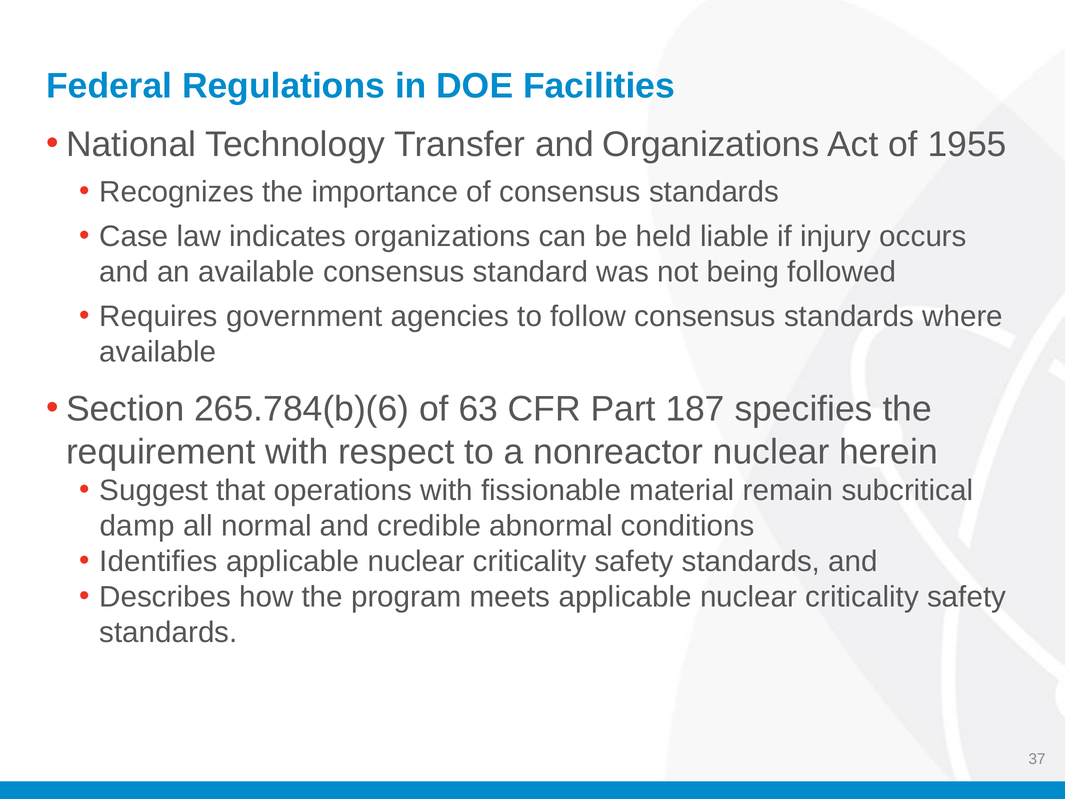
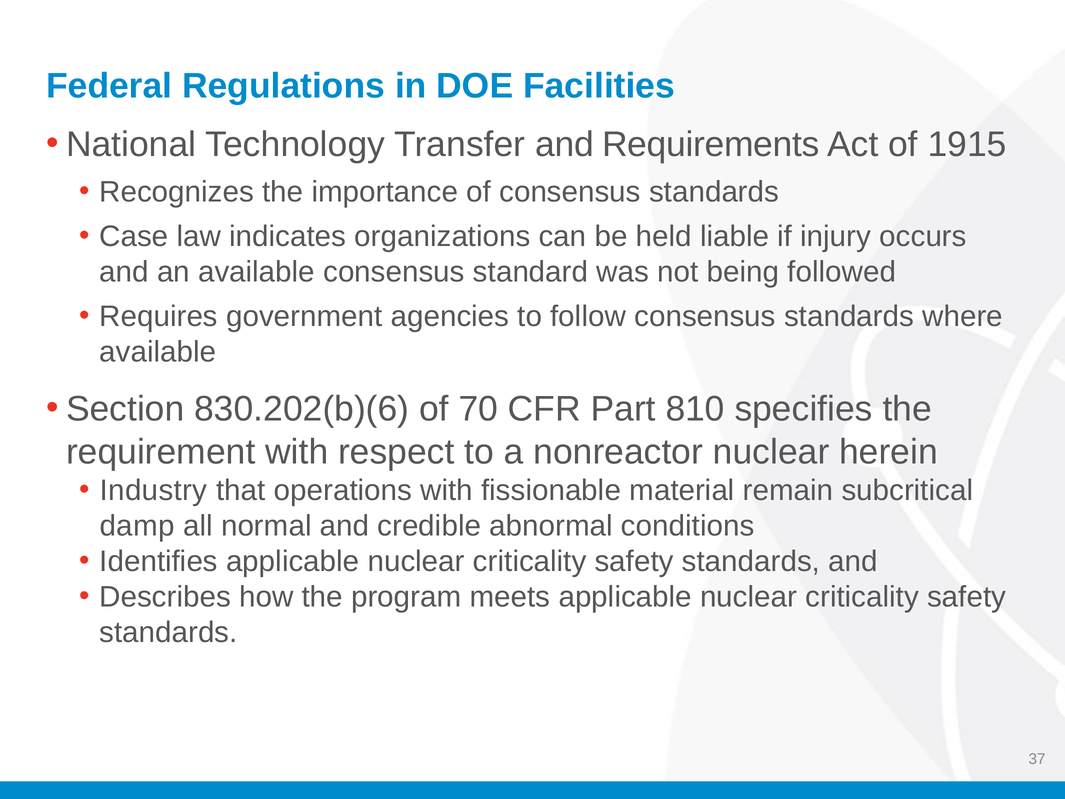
and Organizations: Organizations -> Requirements (711, 145)
1955: 1955 -> 1915 (967, 145)
265.784(b)(6: 265.784(b)(6 -> 830.202(b)(6 (302, 409)
63: 63 -> 70 (478, 409)
187: 187 -> 810 (695, 409)
Suggest: Suggest -> Industry (154, 490)
